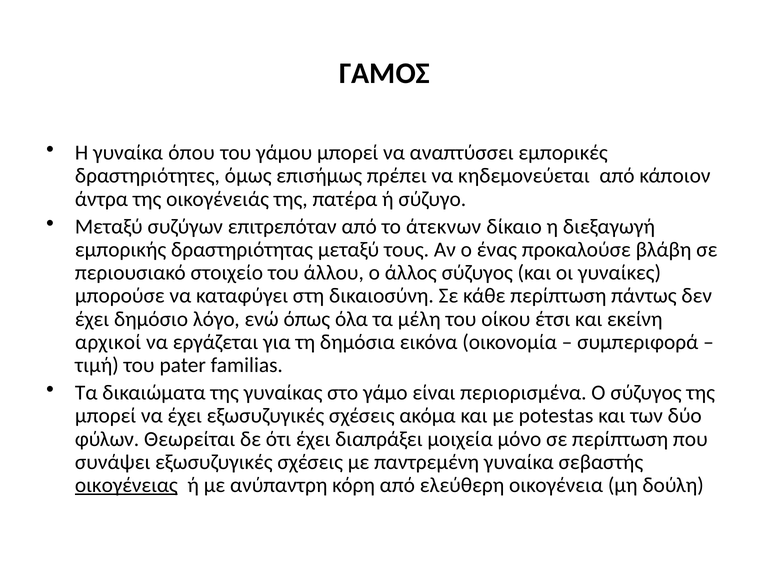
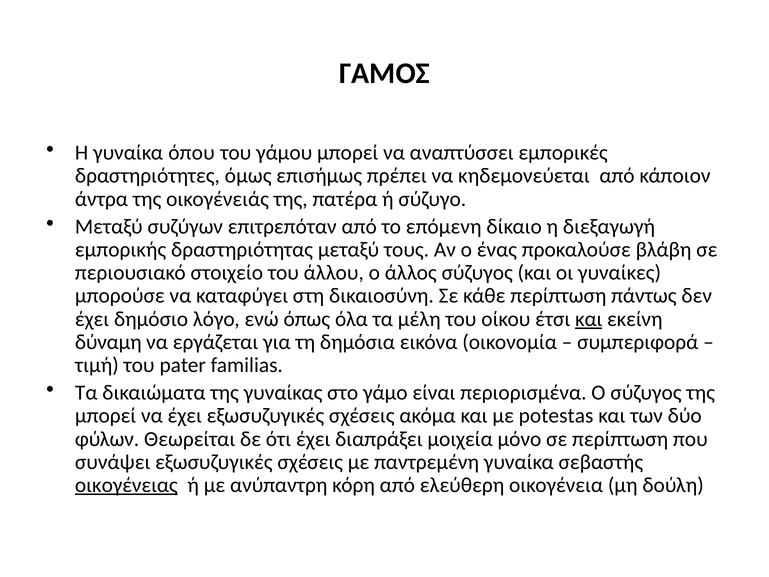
άτεκνων: άτεκνων -> επόμενη (444, 227)
και underline: none -> present (589, 319)
αρχικοί: αρχικοί -> δύναμη (108, 342)
